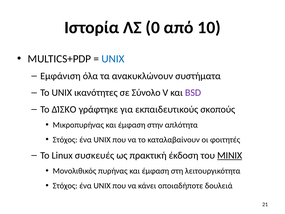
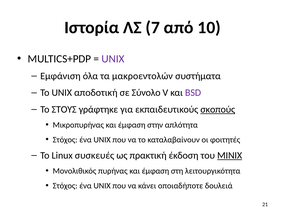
0: 0 -> 7 (153, 28)
UNIX colour: blue -> purple (113, 59)
ανακυκλώνουν: ανακυκλώνουν -> μακροεντολών (142, 76)
ικανότητες: ικανότητες -> αποδοτική (96, 93)
ΔΊΣΚΟ: ΔΊΣΚΟ -> ΣΤΟΥΣ (64, 109)
σκοπούς underline: none -> present (218, 109)
